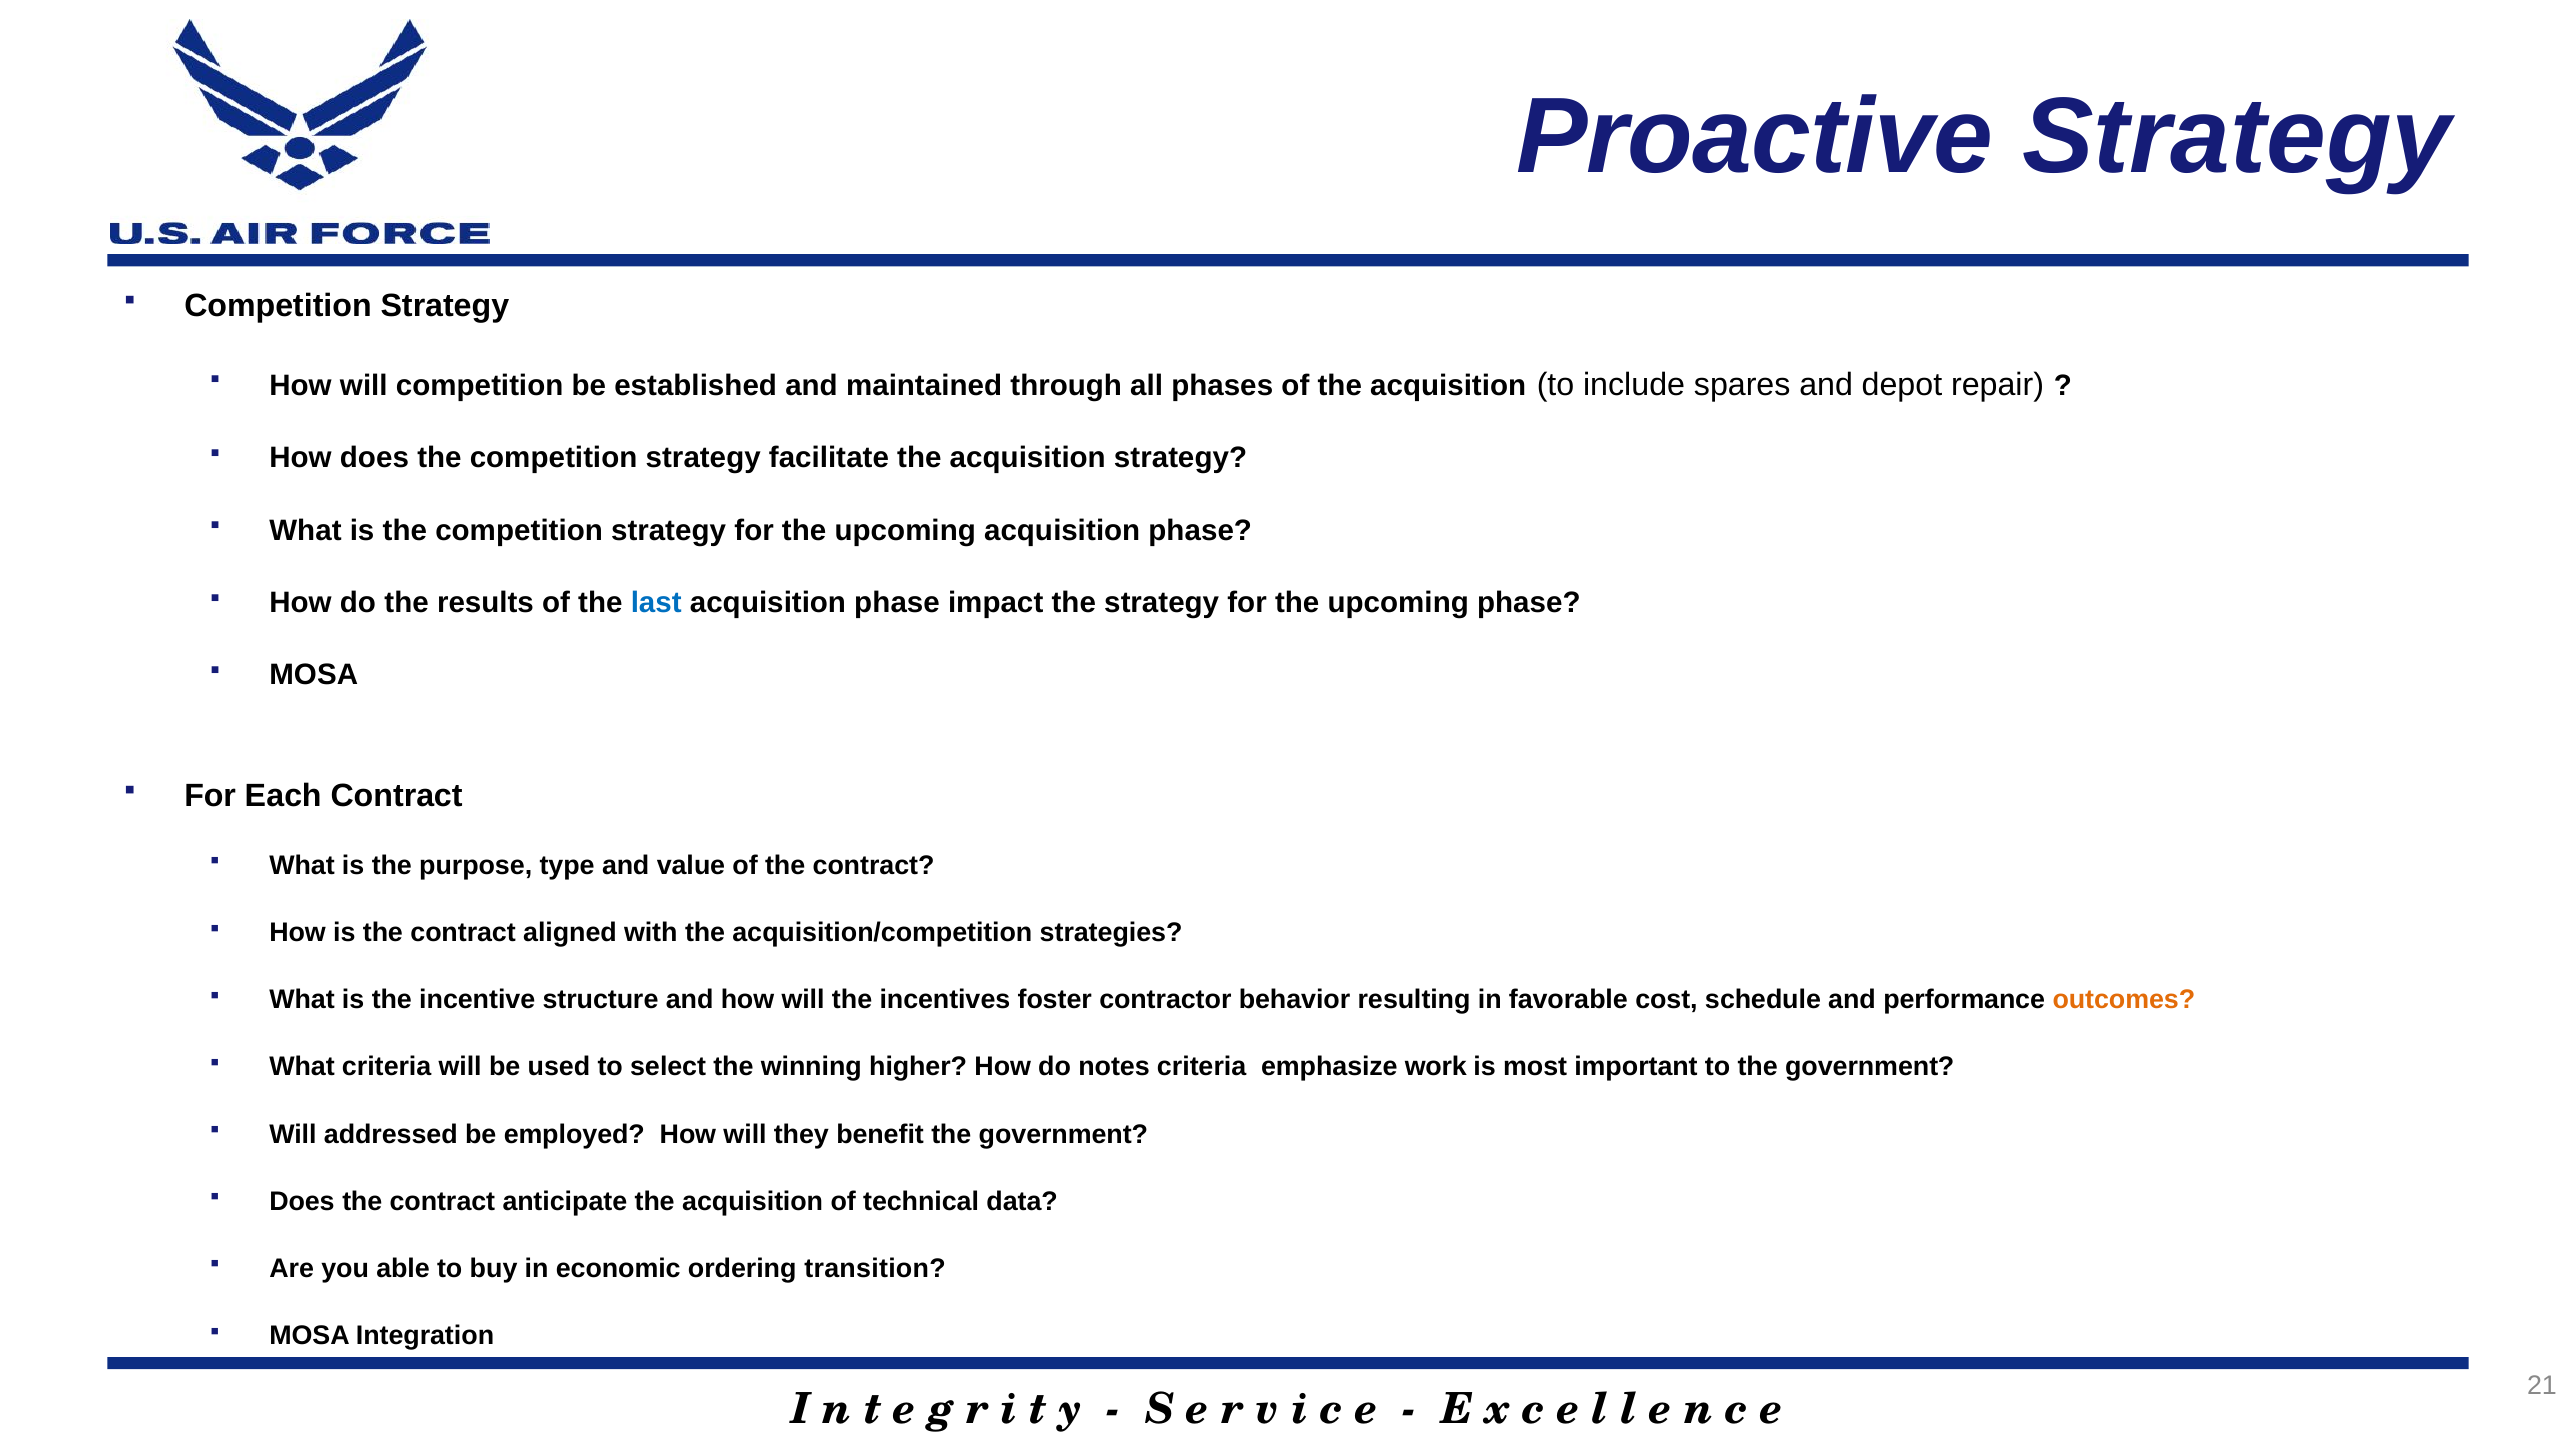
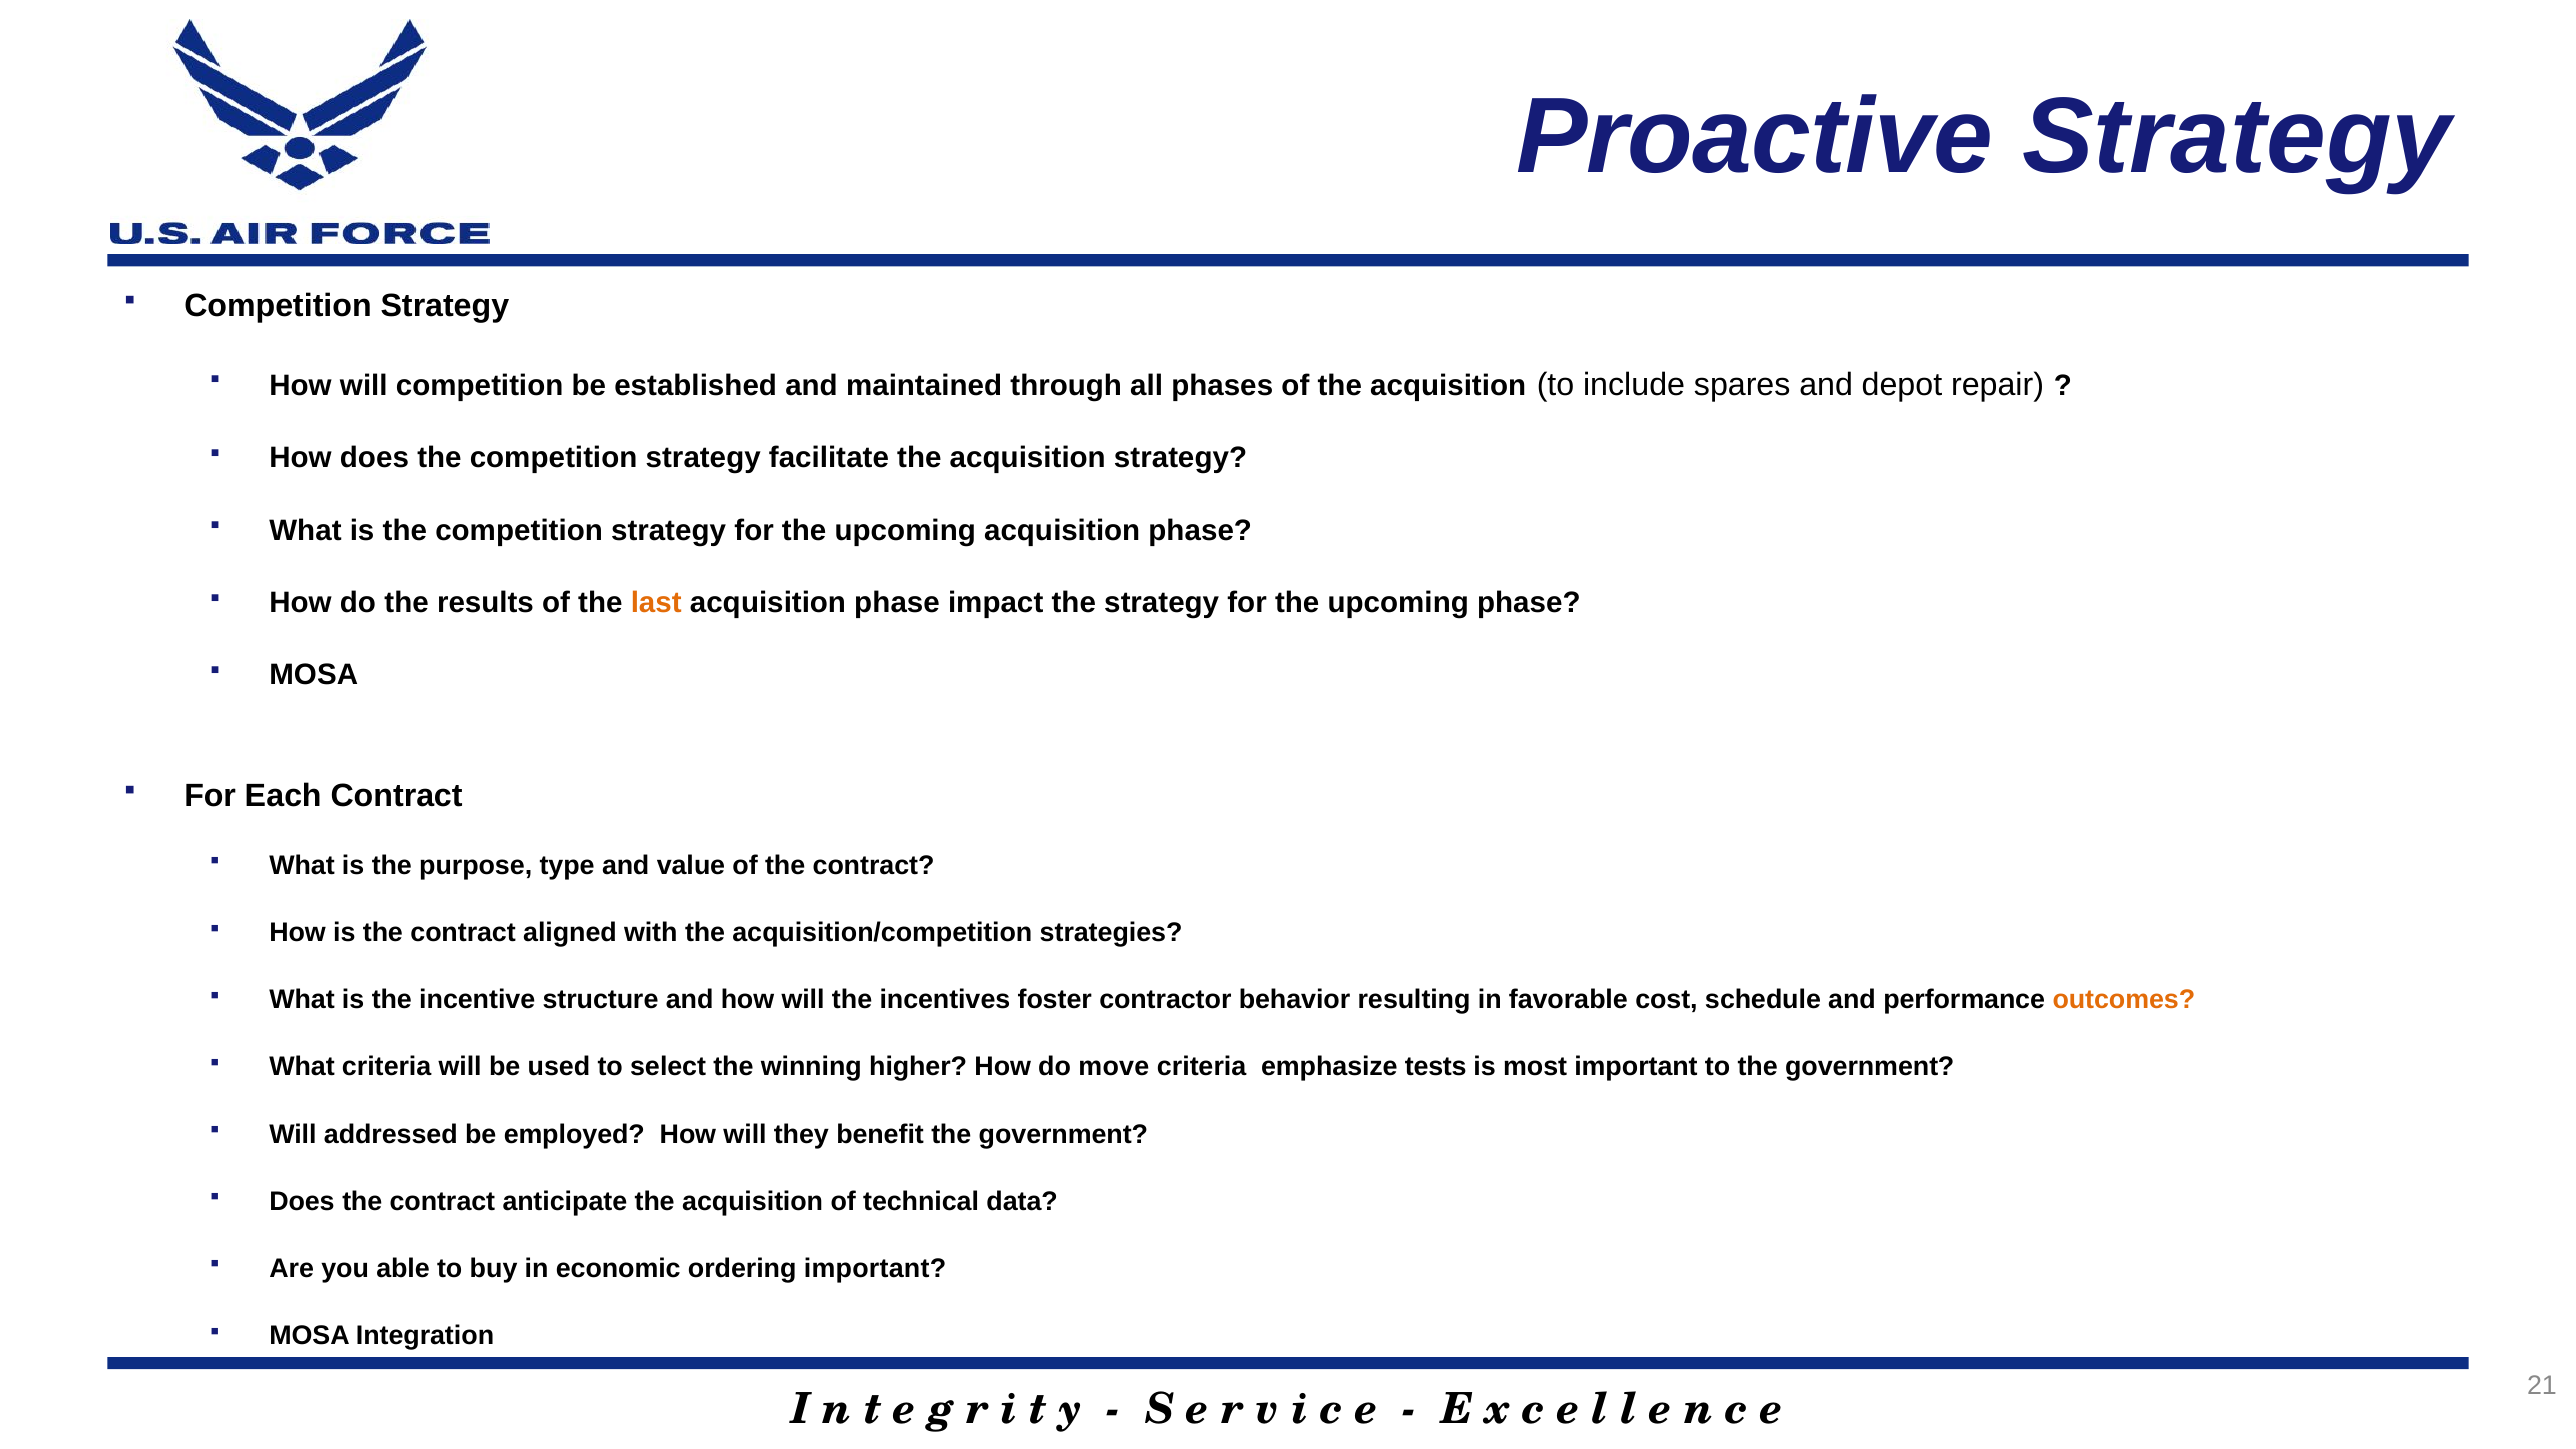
last colour: blue -> orange (656, 603)
notes: notes -> move (1114, 1067)
work: work -> tests (1436, 1067)
ordering transition: transition -> important (875, 1269)
